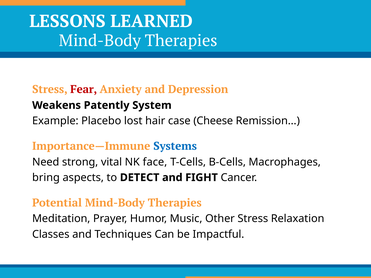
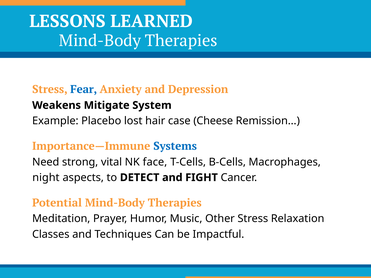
Fear colour: red -> blue (84, 90)
Patently: Patently -> Mitigate (107, 105)
bring: bring -> night (46, 178)
